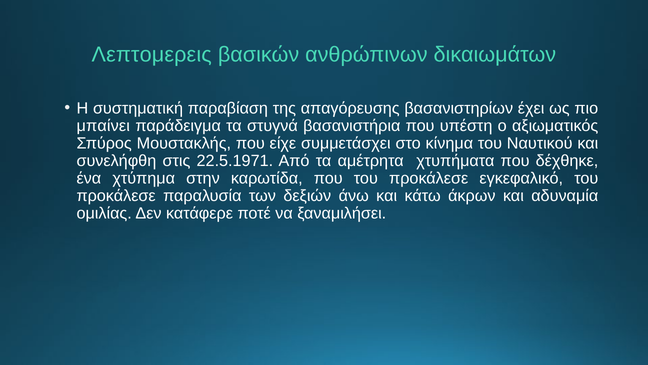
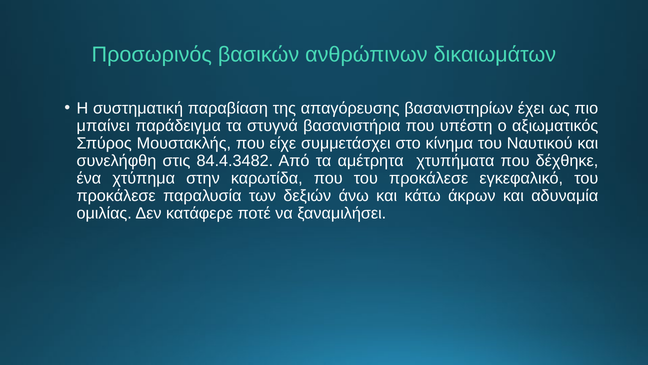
Λεπτομερεις: Λεπτομερεις -> Προσωρινός (152, 54)
22.5.1971: 22.5.1971 -> 84.4.3482 (235, 161)
